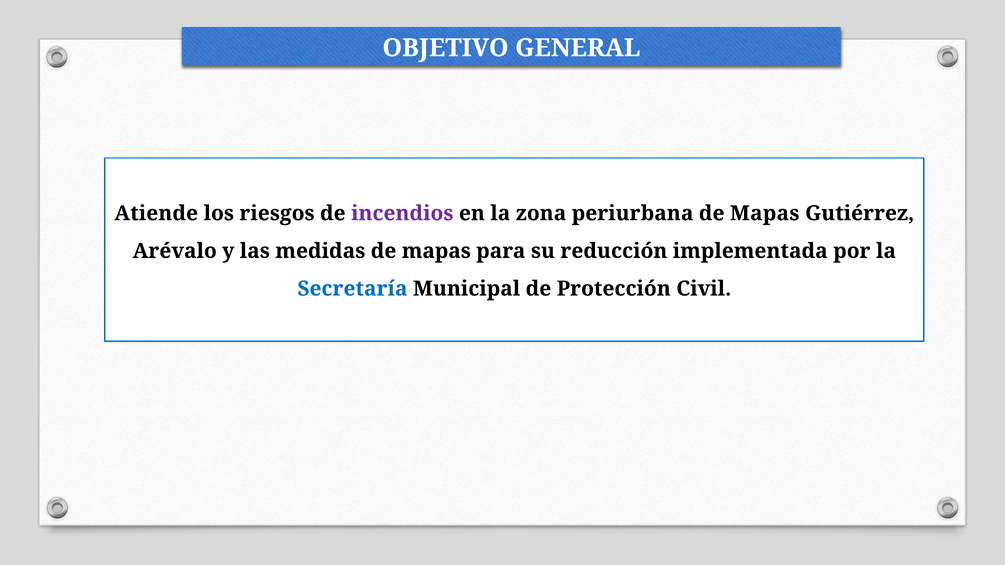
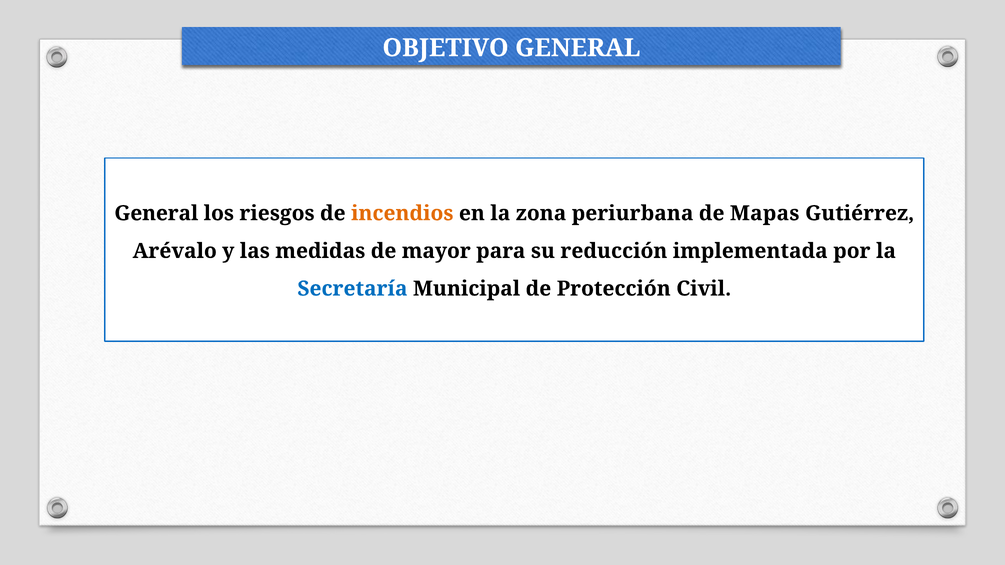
Atiende: Atiende -> General (156, 213)
incendios colour: purple -> orange (402, 213)
medidas de mapas: mapas -> mayor (436, 251)
